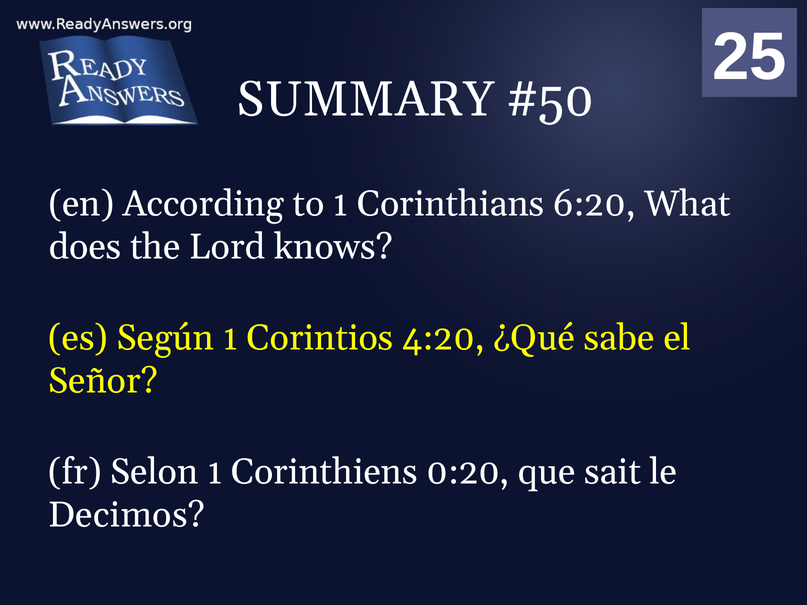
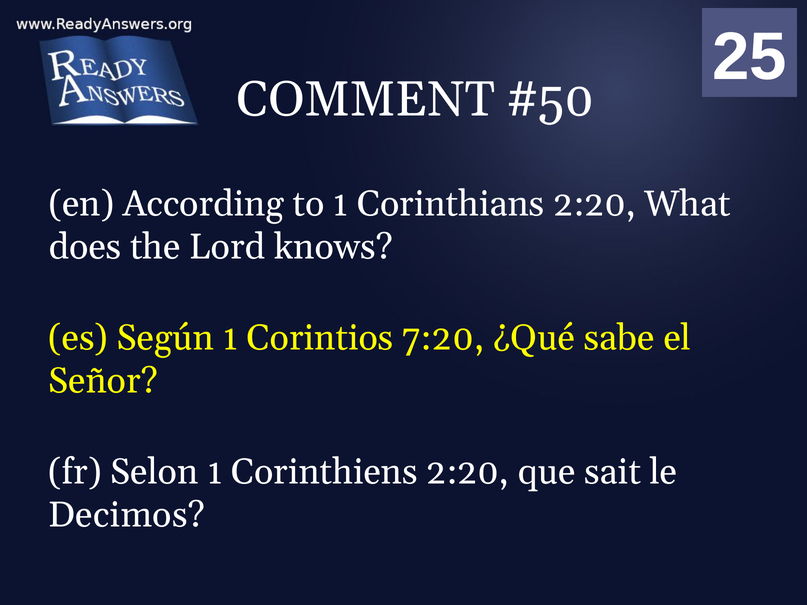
SUMMARY: SUMMARY -> COMMENT (366, 100)
Corinthians 6:20: 6:20 -> 2:20 (594, 204)
4:20: 4:20 -> 7:20 (443, 338)
Corinthiens 0:20: 0:20 -> 2:20 (468, 472)
